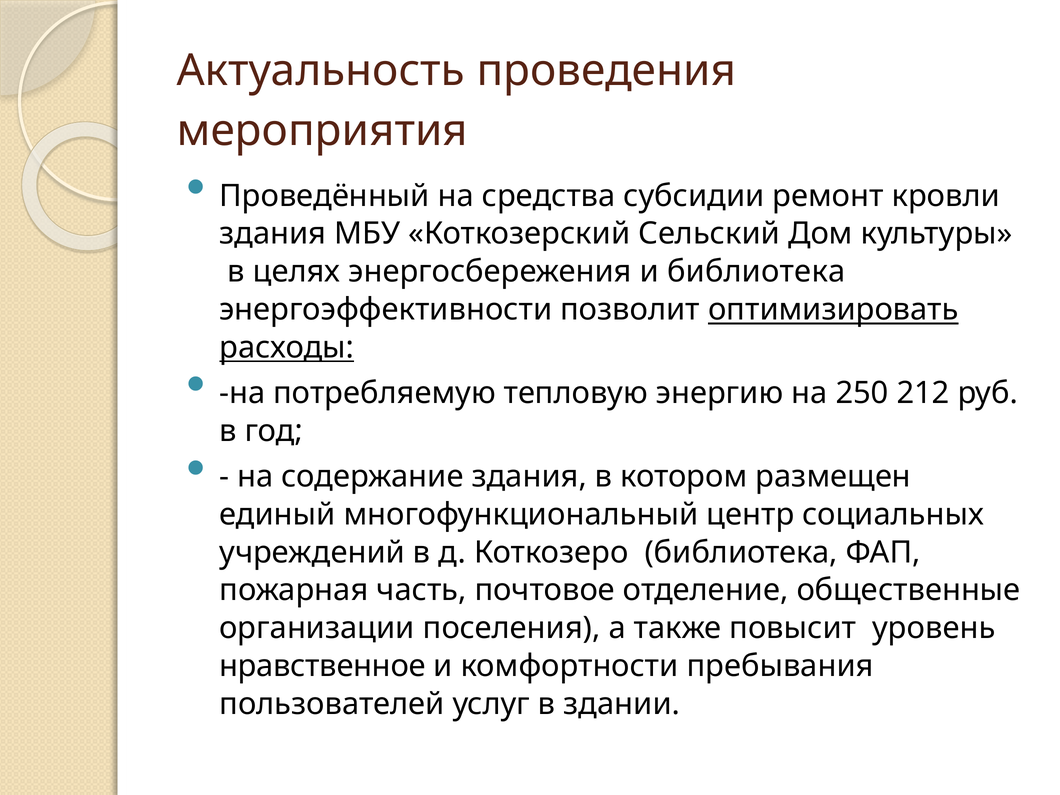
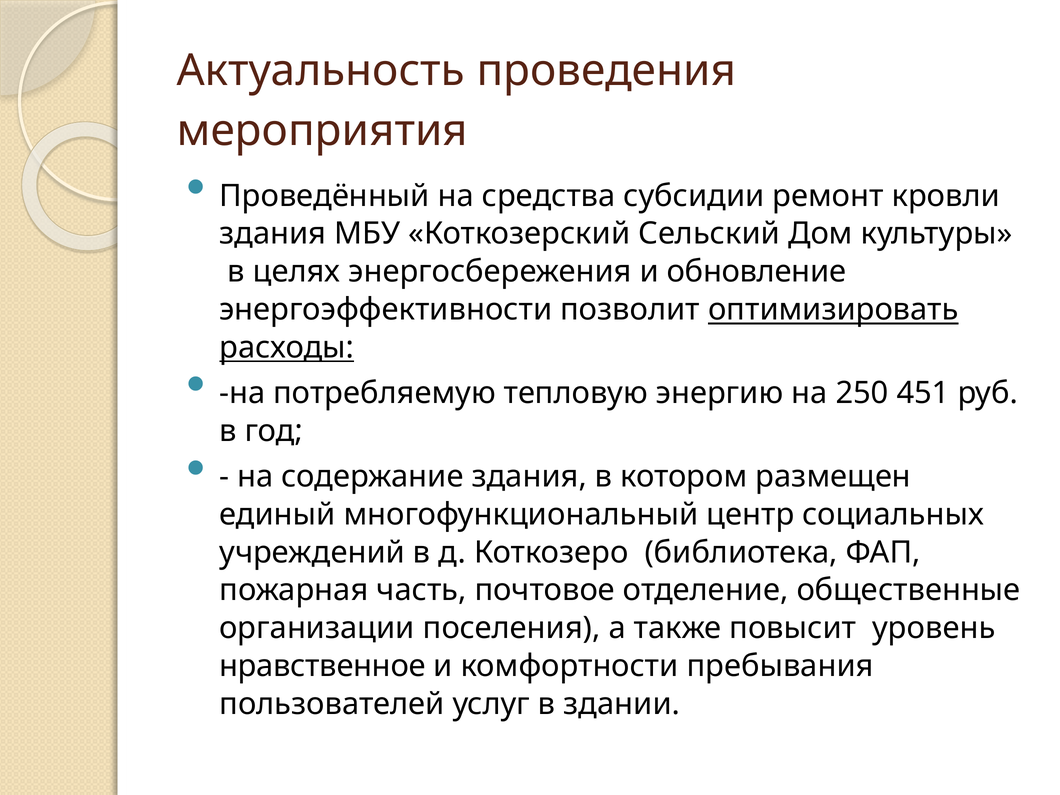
и библиотека: библиотека -> обновление (756, 272)
212: 212 -> 451 (923, 393)
